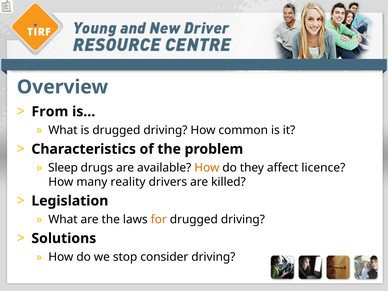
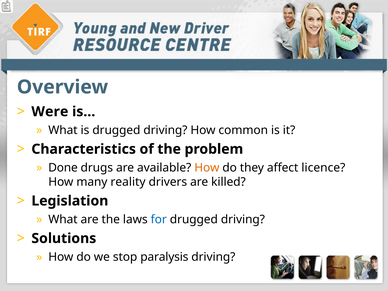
From: From -> Were (50, 112)
Sleep: Sleep -> Done (63, 168)
for colour: orange -> blue (159, 219)
consider: consider -> paralysis (164, 257)
